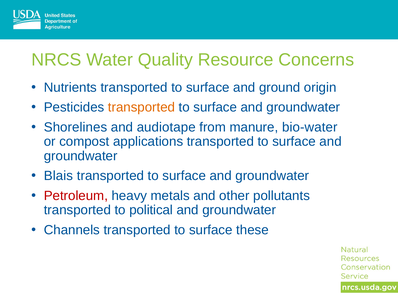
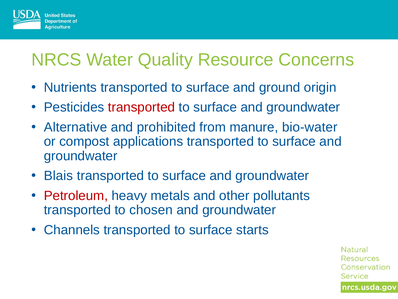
transported colour: orange -> red (142, 107)
Shorelines: Shorelines -> Alternative (76, 127)
audiotape: audiotape -> prohibited (166, 127)
political: political -> chosen (151, 210)
these: these -> starts (252, 230)
